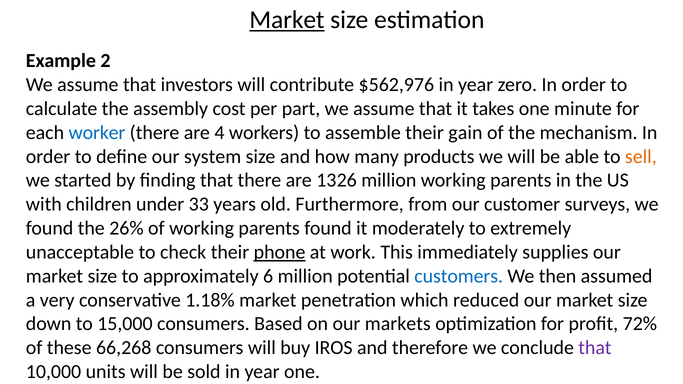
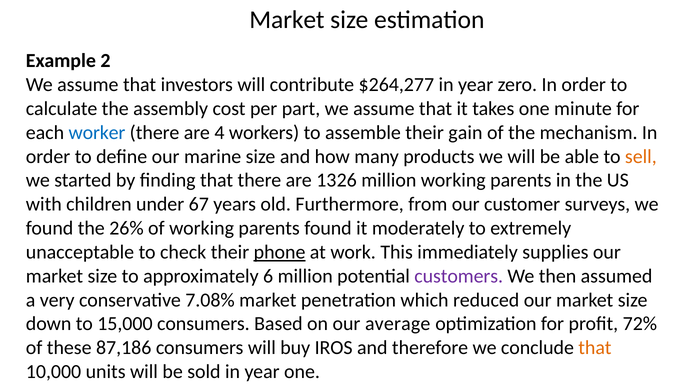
Market underline: present -> none (287, 20)
$562,976: $562,976 -> $264,277 (396, 85)
system: system -> marine (213, 157)
33: 33 -> 67 (199, 204)
customers colour: blue -> purple (459, 276)
1.18%: 1.18% -> 7.08% (210, 300)
markets: markets -> average (398, 324)
66,268: 66,268 -> 87,186 (124, 348)
that colour: purple -> orange (595, 348)
